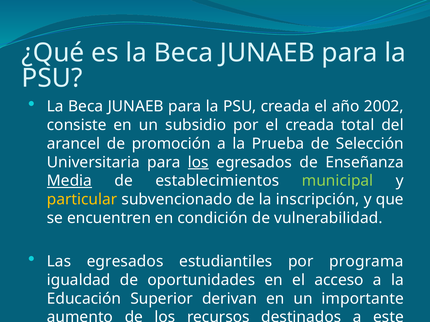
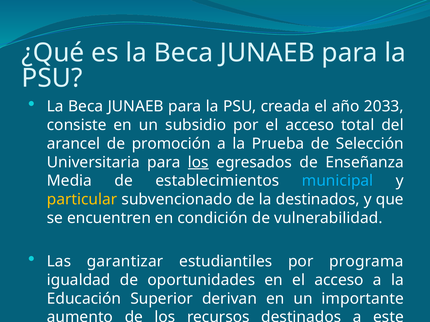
2002: 2002 -> 2033 (384, 107)
por el creada: creada -> acceso (310, 125)
Media underline: present -> none (69, 181)
municipal colour: light green -> light blue (338, 181)
la inscripción: inscripción -> destinados (318, 200)
Las egresados: egresados -> garantizar (125, 262)
